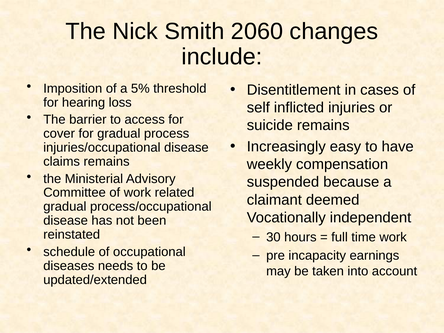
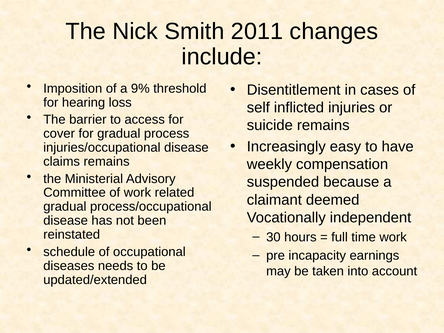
2060: 2060 -> 2011 (257, 31)
5%: 5% -> 9% (140, 89)
